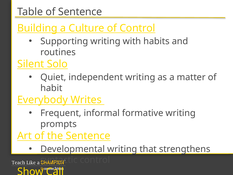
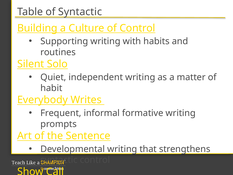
of Sentence: Sentence -> Syntactic (80, 12)
